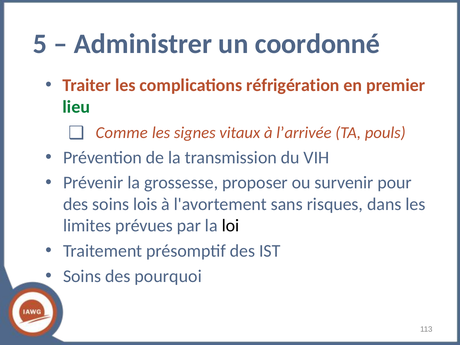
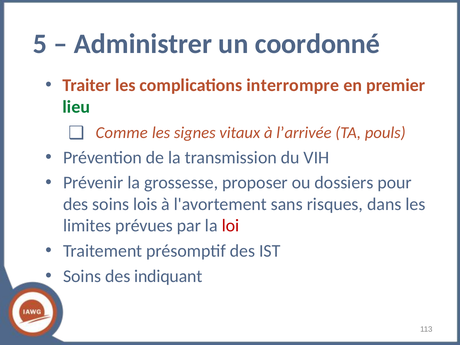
réfrigération: réfrigération -> interrompre (293, 85)
survenir: survenir -> dossiers (344, 183)
loi colour: black -> red (230, 226)
pourquoi: pourquoi -> indiquant (168, 276)
